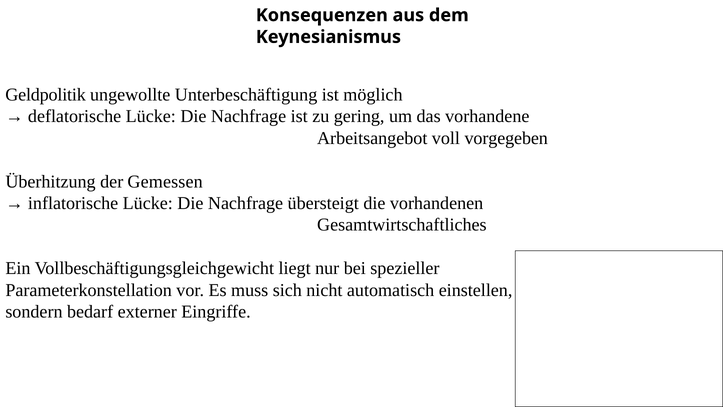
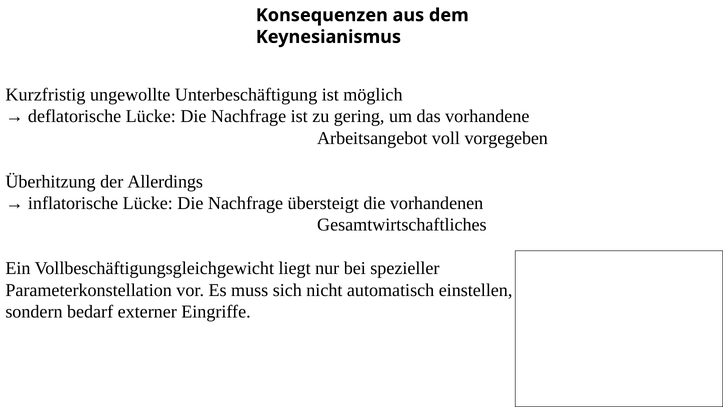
Geldpolitik: Geldpolitik -> Kurzfristig (45, 95)
Gemessen: Gemessen -> Allerdings (165, 181)
